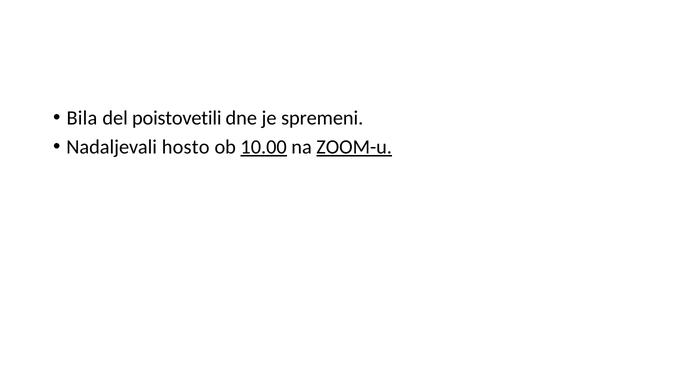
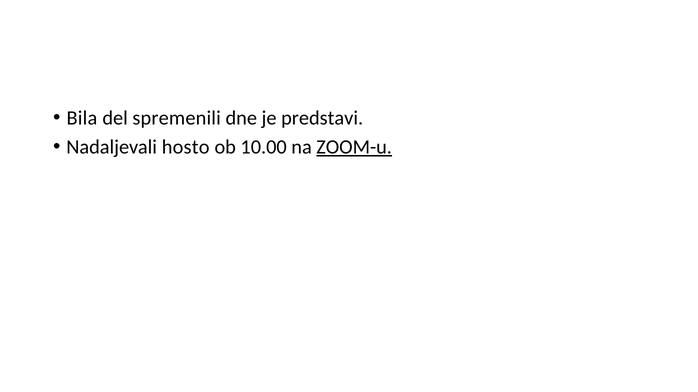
poistovetili: poistovetili -> spremenili (177, 118)
spremeni: spremeni -> predstavi (322, 118)
10.00 underline: present -> none (264, 147)
